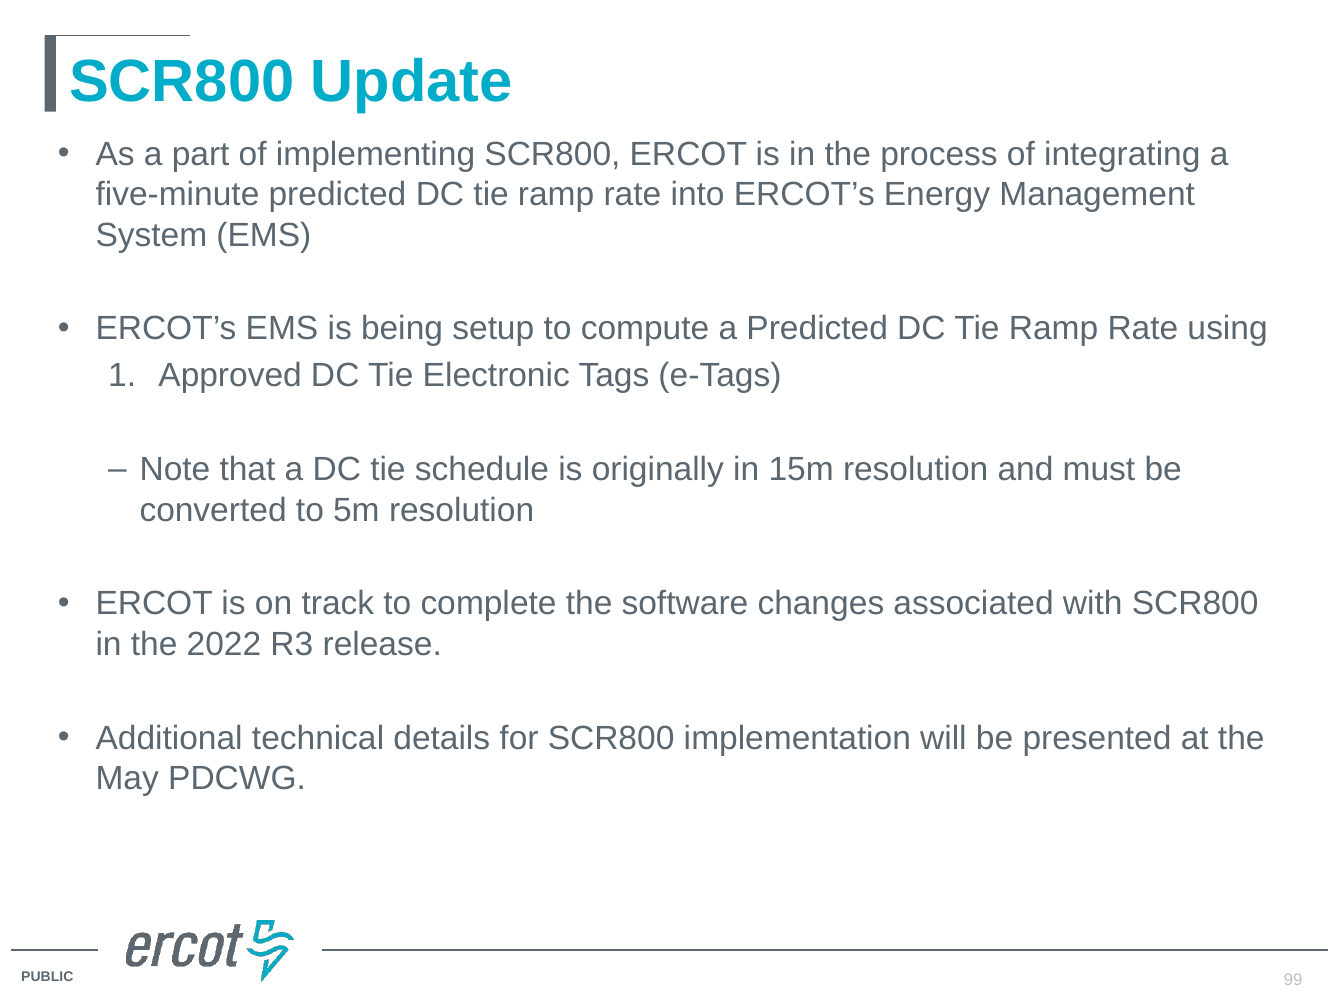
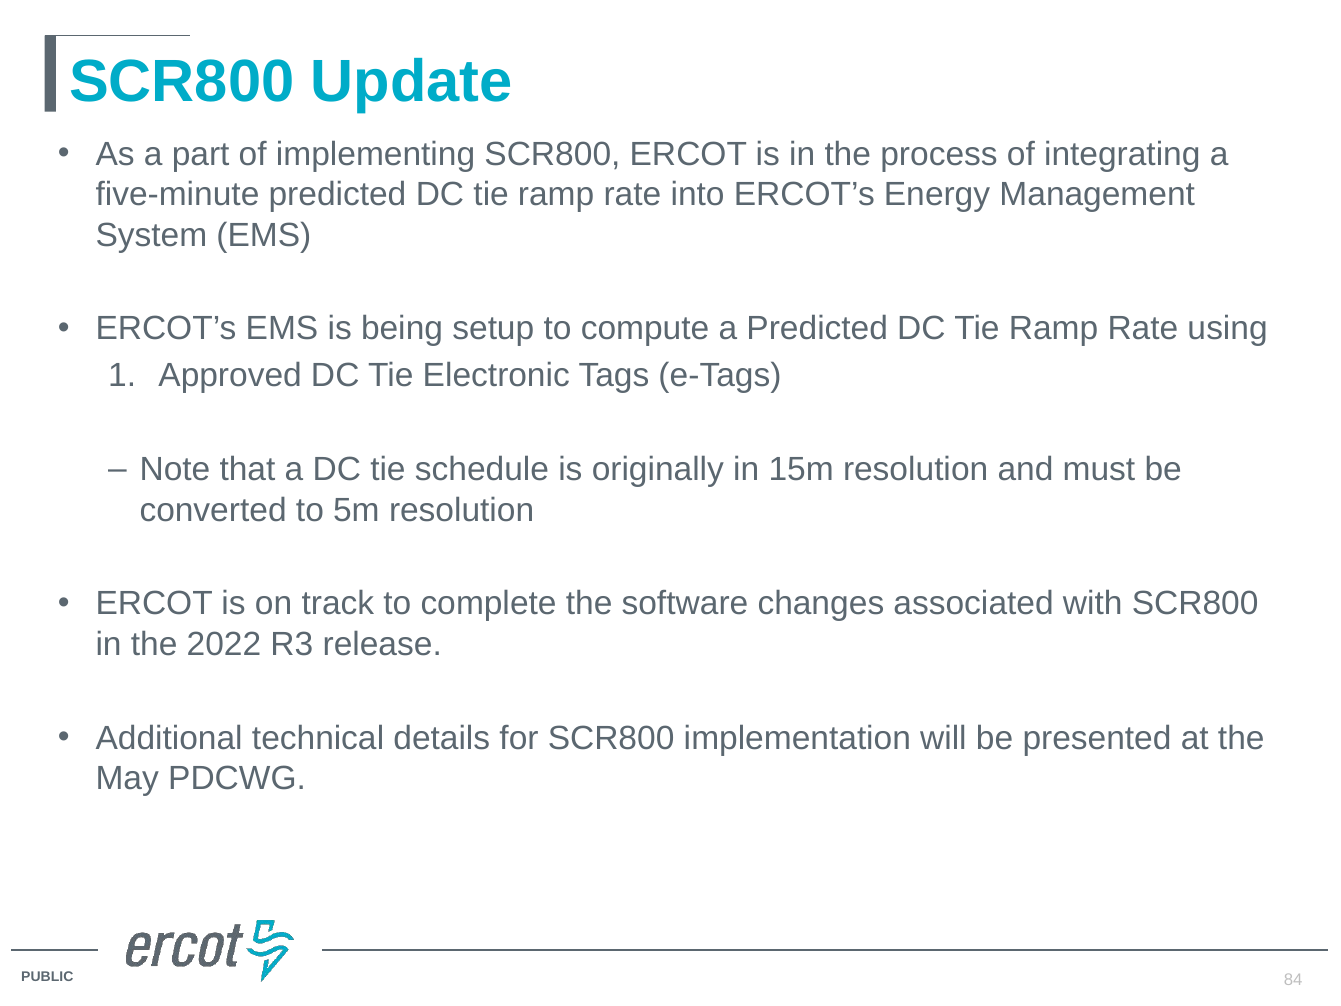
99: 99 -> 84 (1293, 980)
